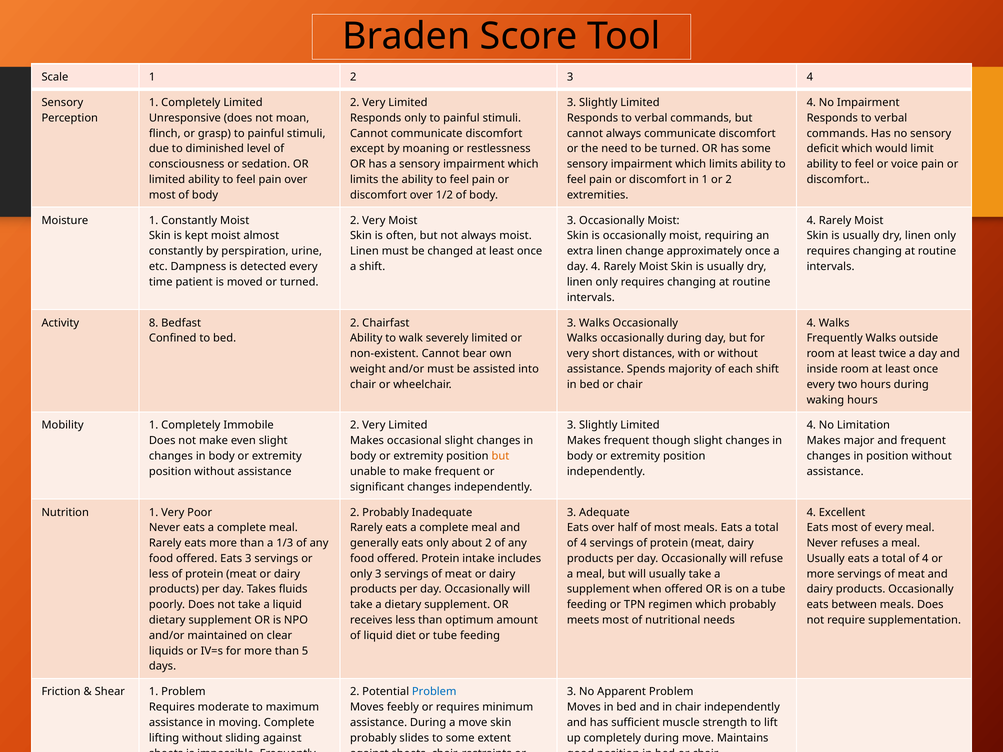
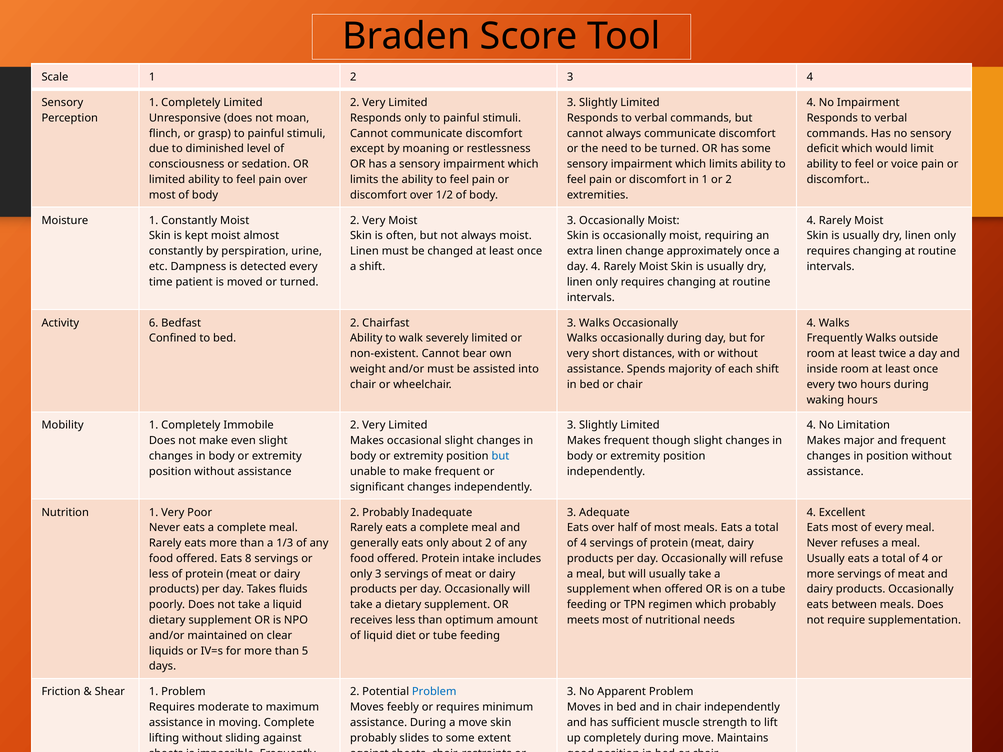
8: 8 -> 6 (154, 323)
but colour: orange -> blue (500, 456)
Eats 3: 3 -> 8 (248, 559)
